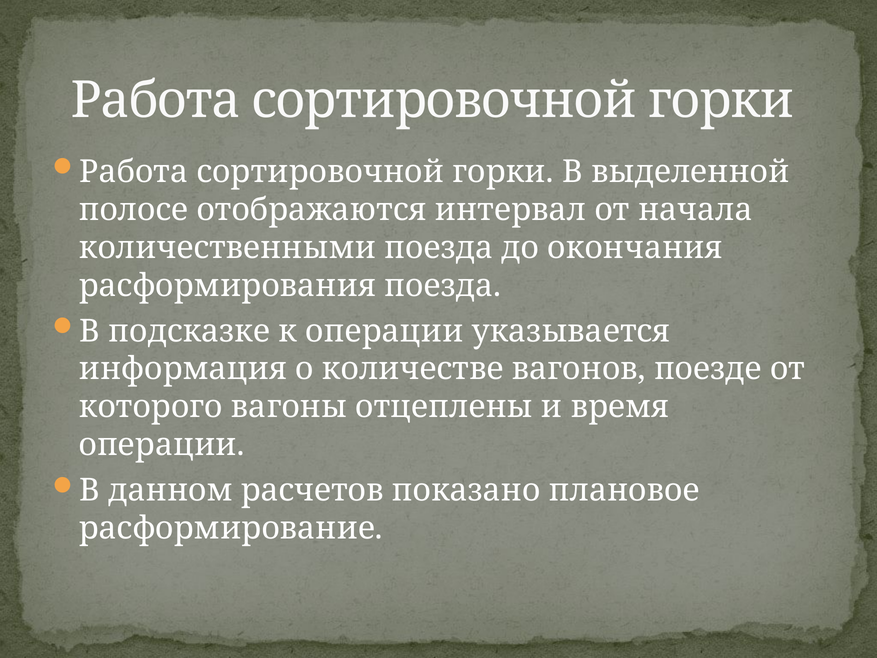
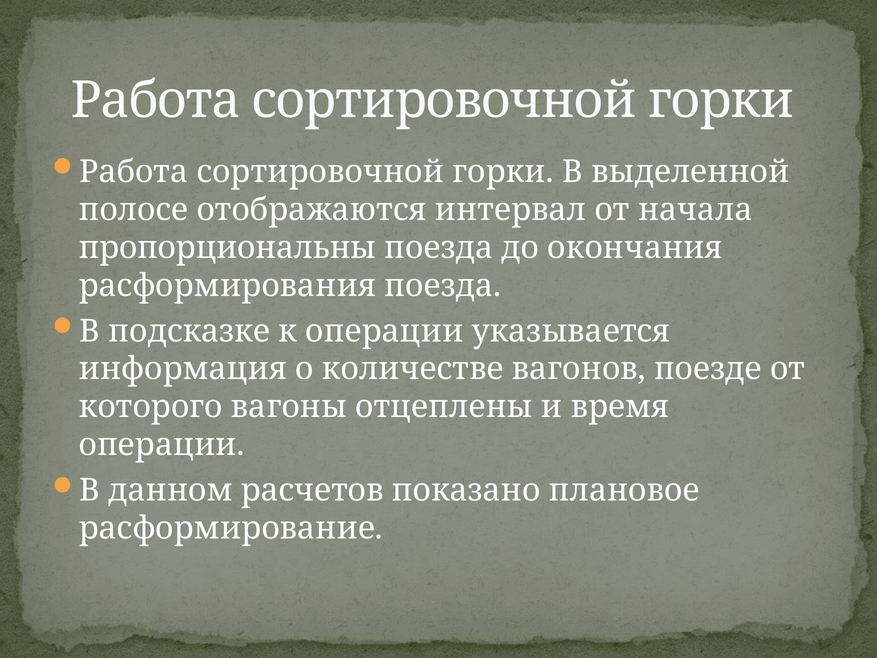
количественными: количественными -> пропорциональны (228, 248)
